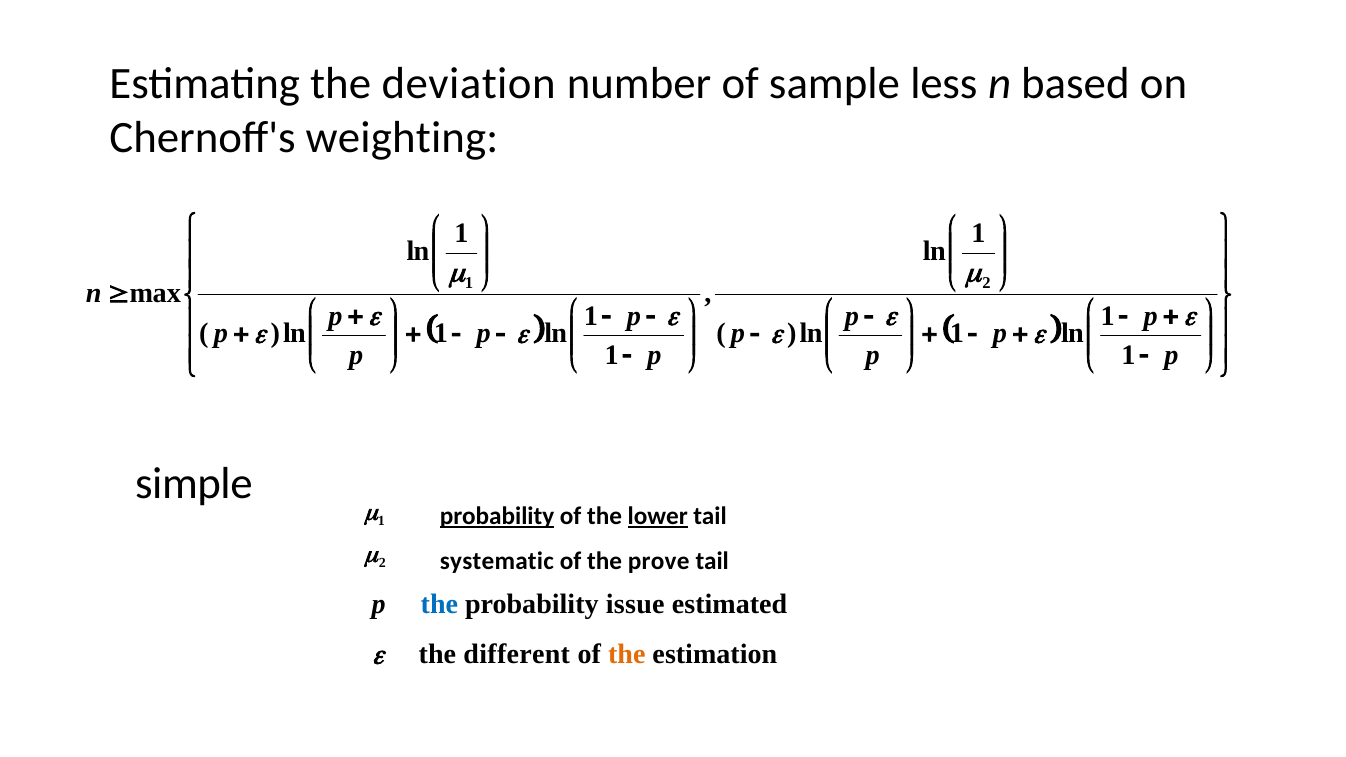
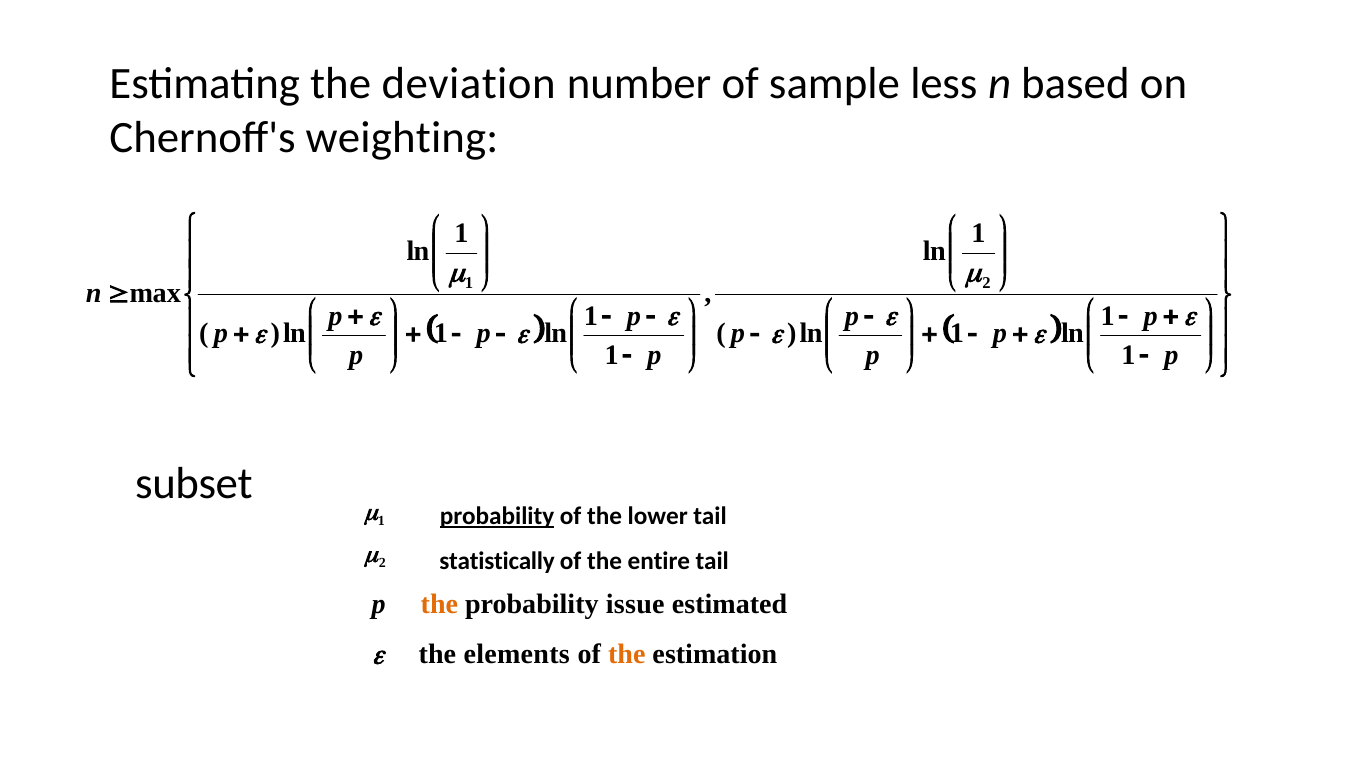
simple: simple -> subset (194, 484)
lower underline: present -> none (658, 516)
systematic: systematic -> statistically (497, 561)
prove: prove -> entire (659, 561)
the colour: blue -> orange (439, 604)
different: different -> elements (517, 655)
